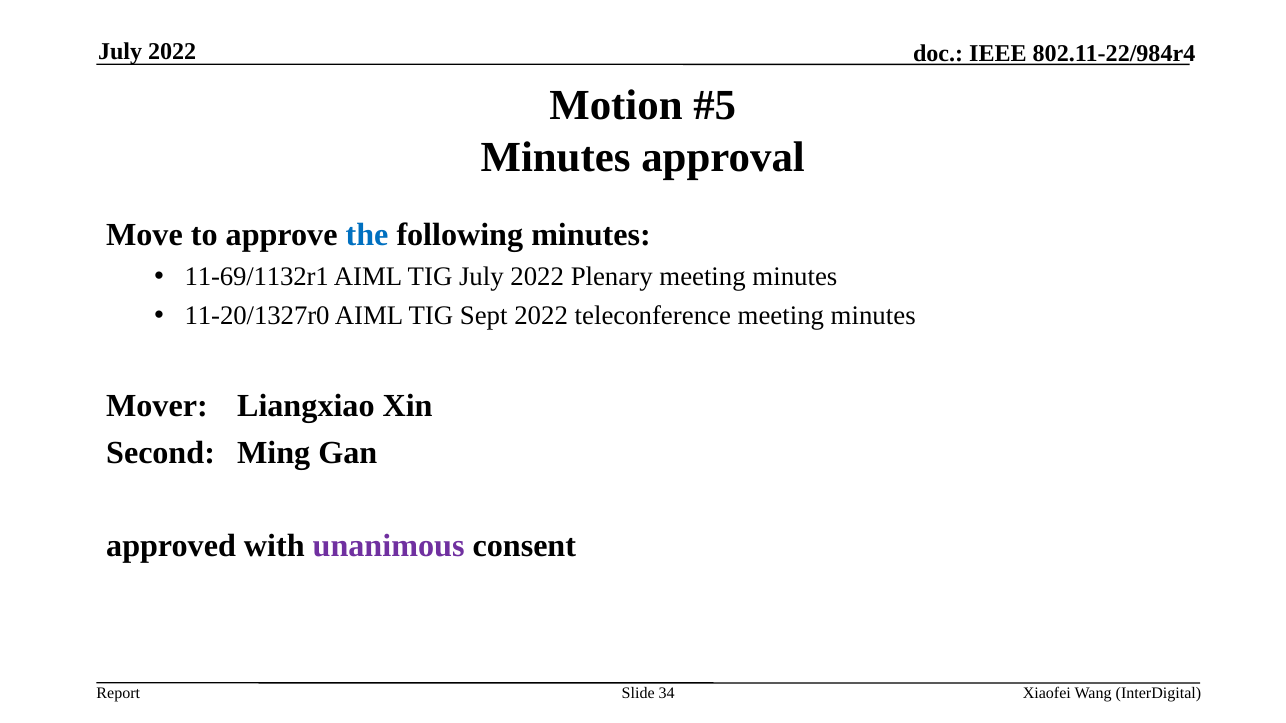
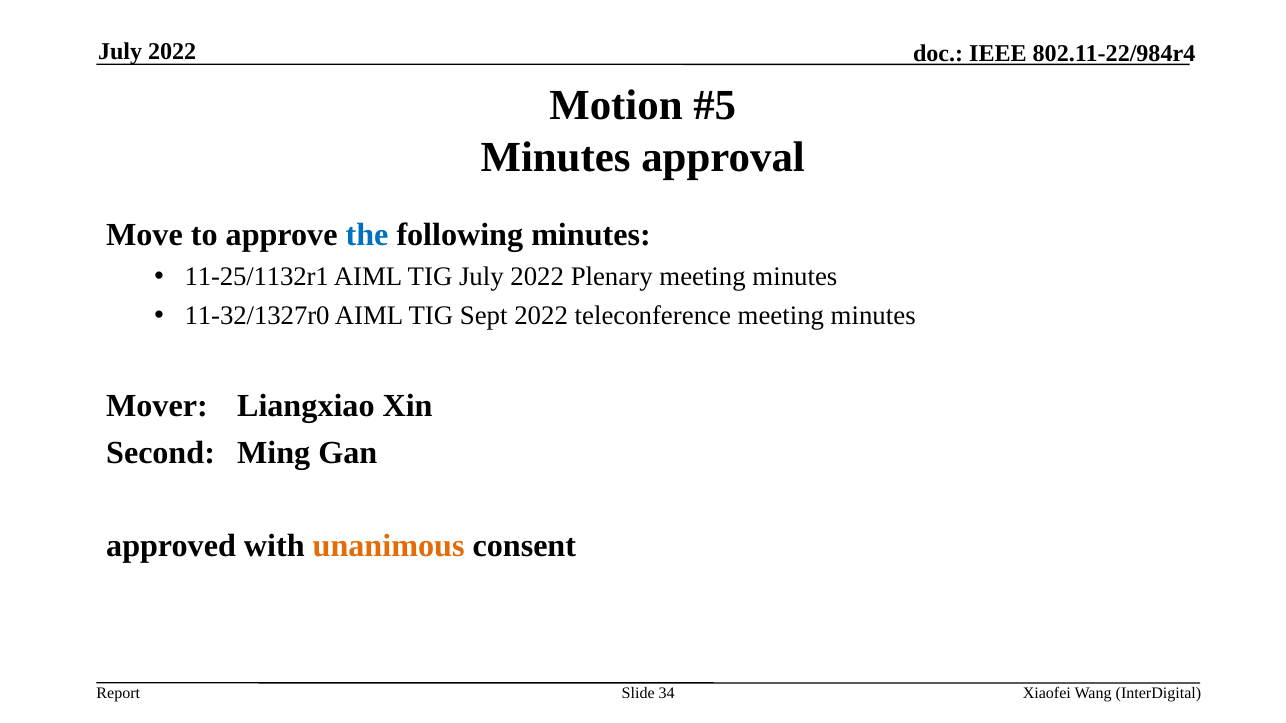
11-69/1132r1: 11-69/1132r1 -> 11-25/1132r1 (257, 277)
11-20/1327r0: 11-20/1327r0 -> 11-32/1327r0 (257, 316)
unanimous colour: purple -> orange (389, 546)
